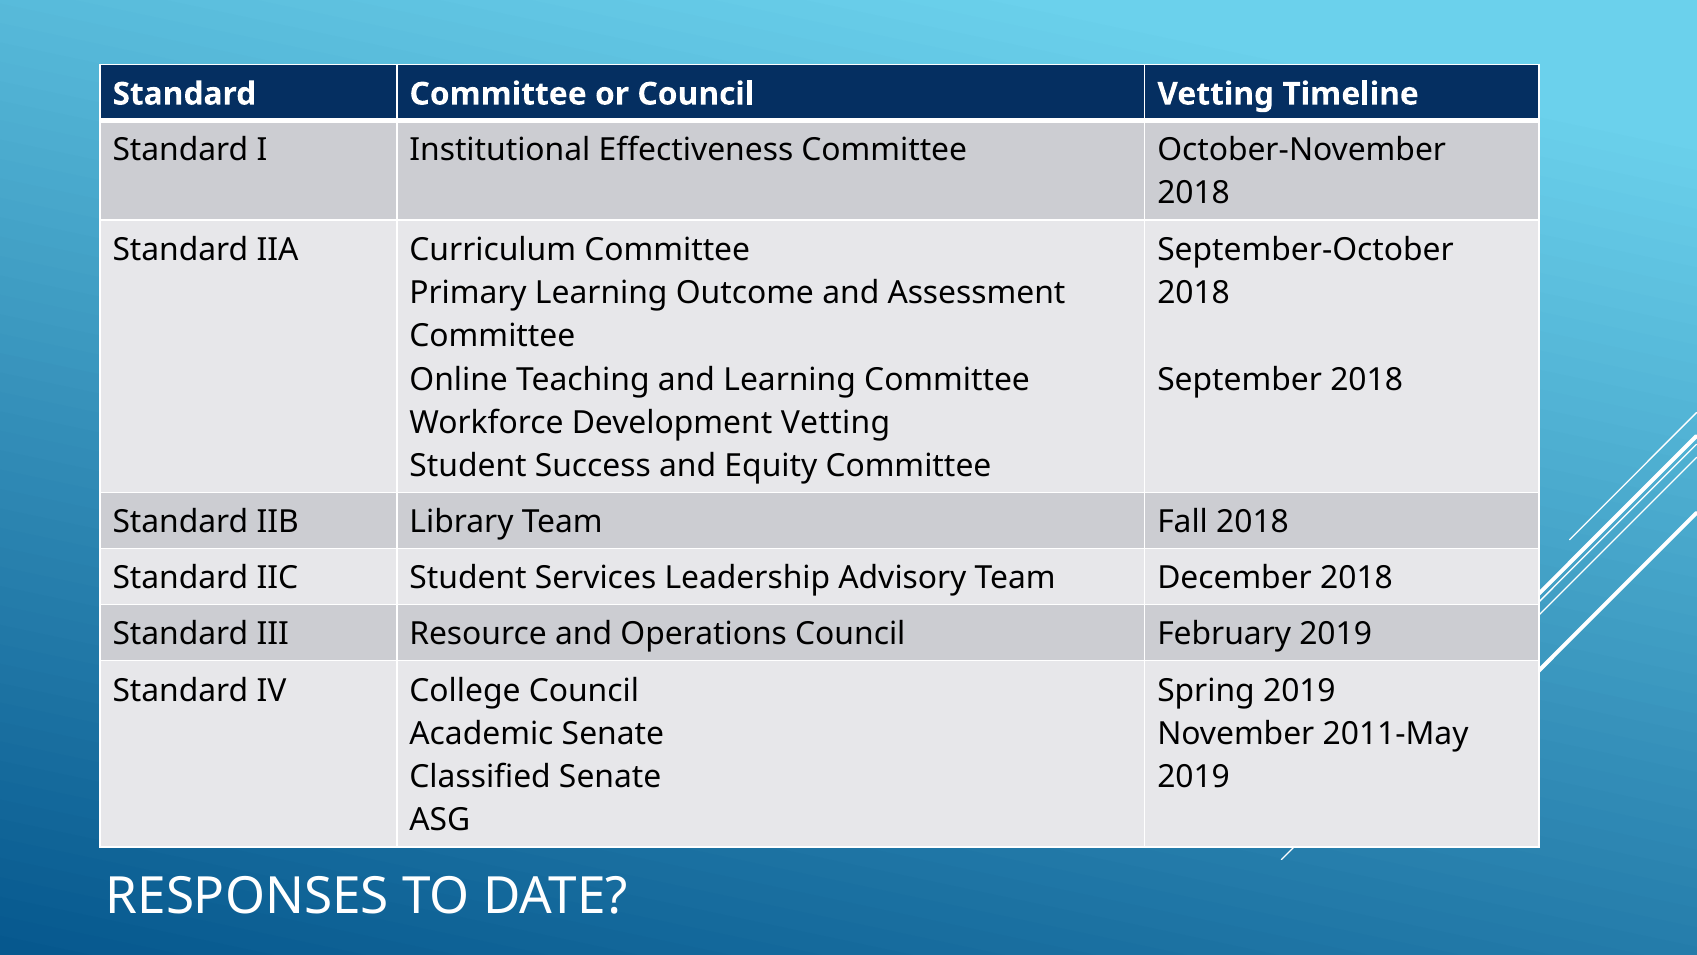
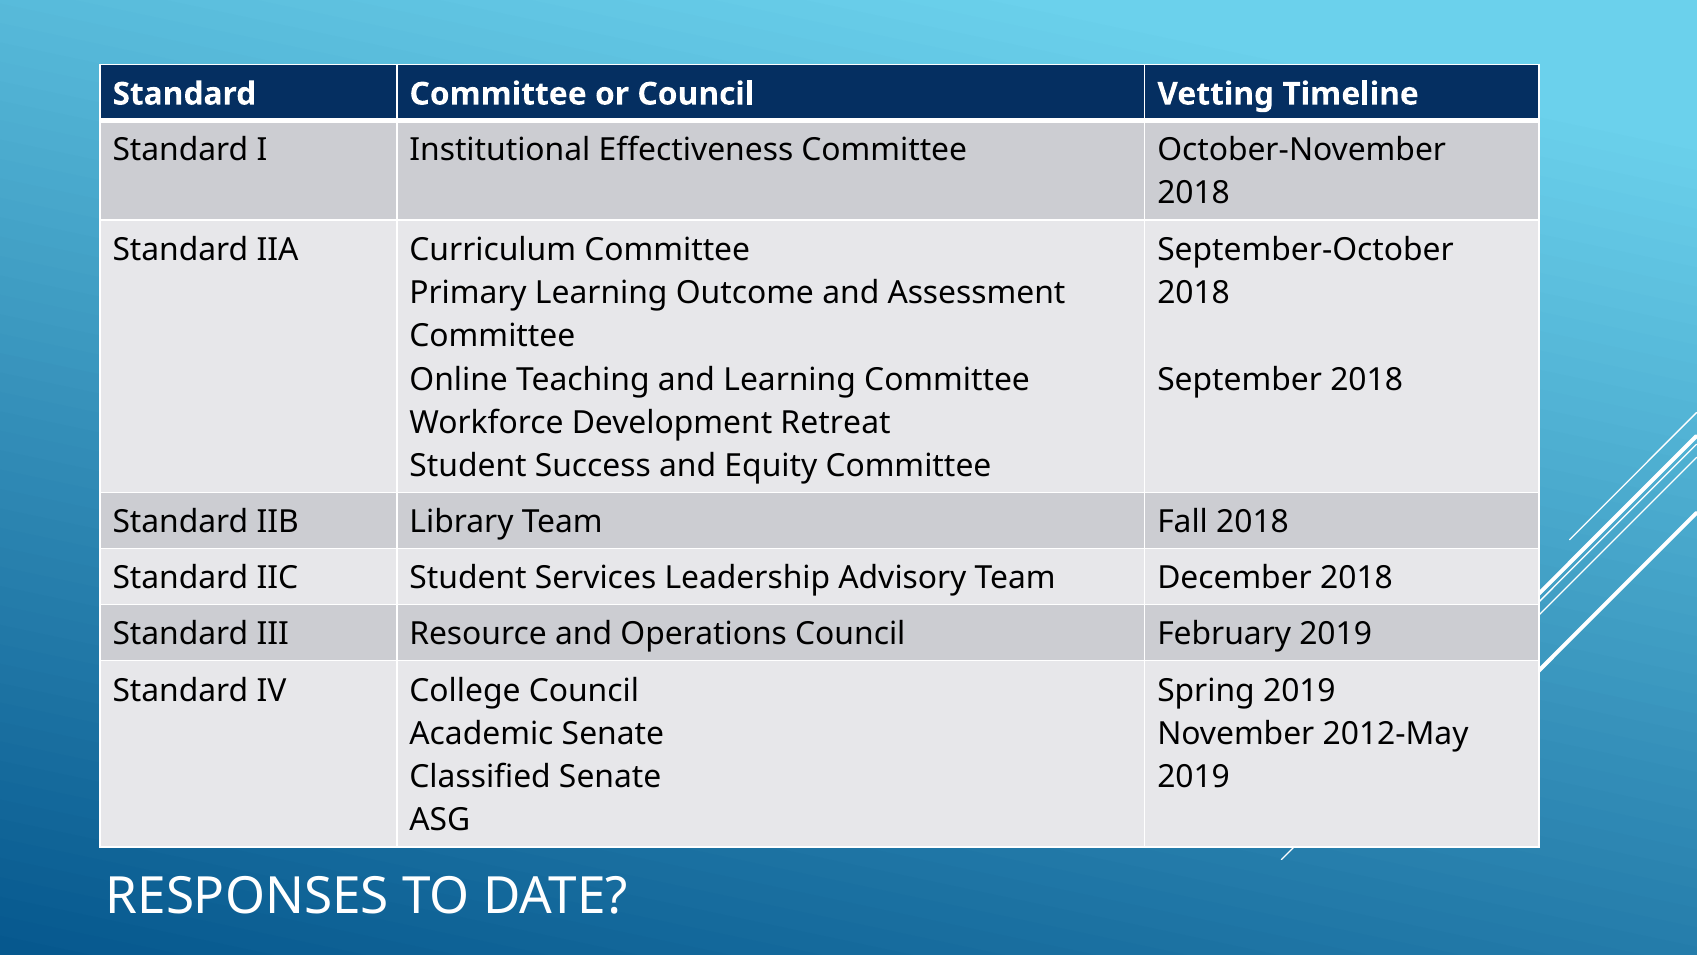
Development Vetting: Vetting -> Retreat (836, 423)
2011-May: 2011-May -> 2012-May (1396, 733)
